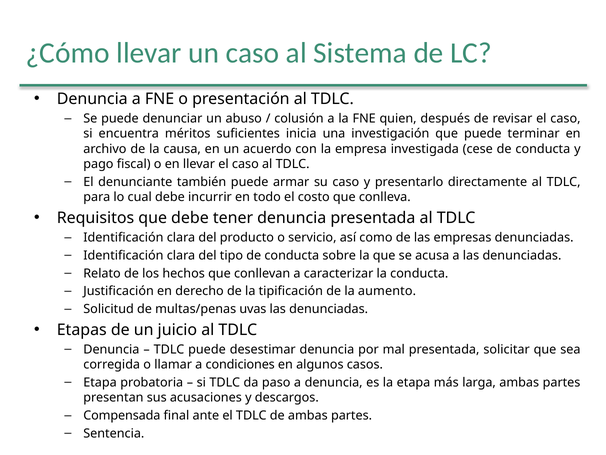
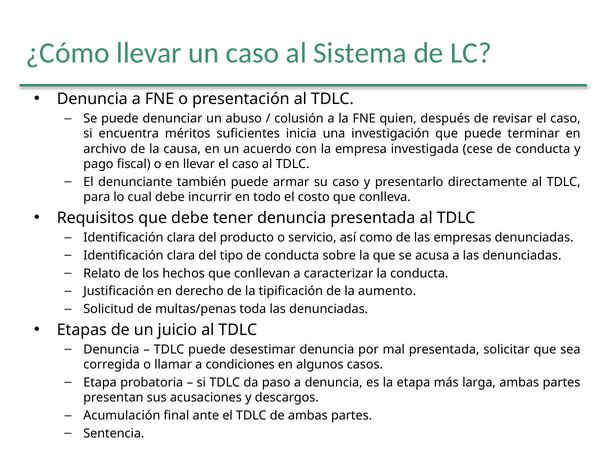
uvas: uvas -> toda (253, 309)
Compensada: Compensada -> Acumulación (122, 415)
